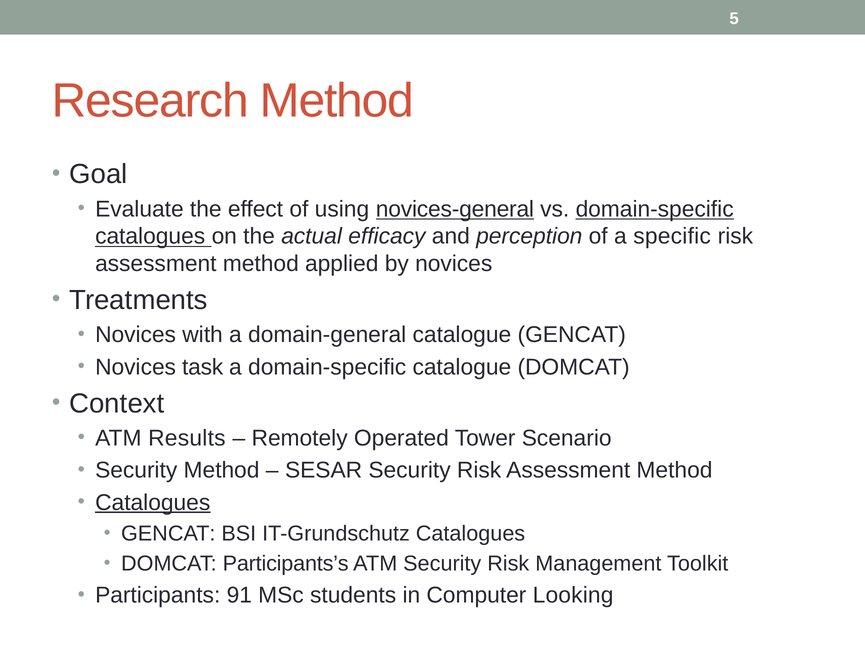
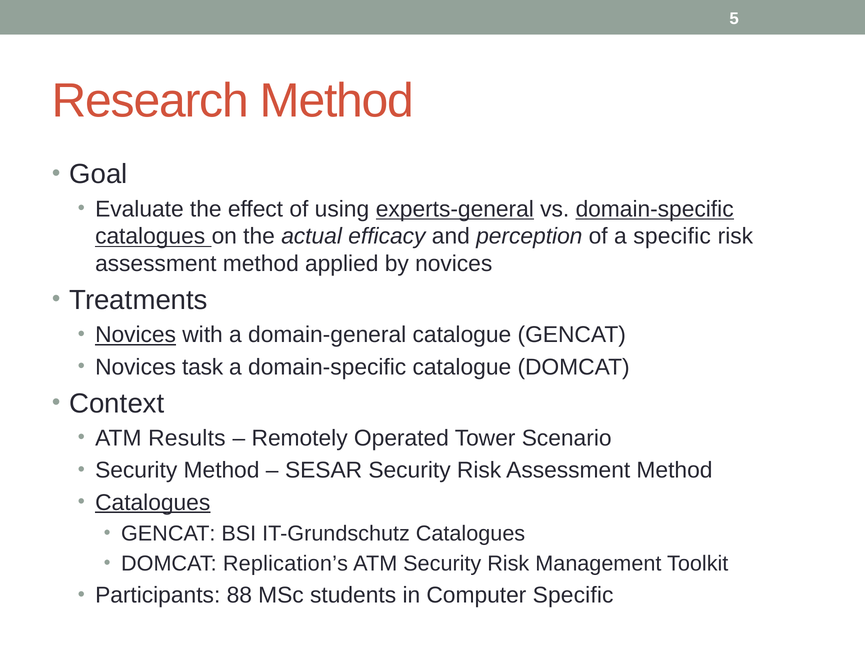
novices-general: novices-general -> experts-general (455, 209)
Novices underline: none -> present (136, 335)
Participants’s: Participants’s -> Replication’s (285, 564)
91: 91 -> 88 (239, 595)
Computer Looking: Looking -> Specific (573, 595)
